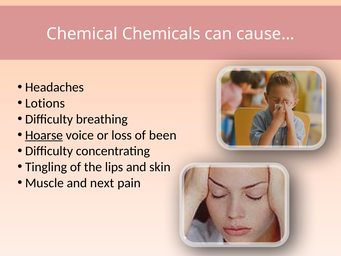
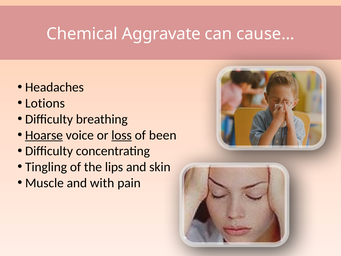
Chemicals: Chemicals -> Aggravate (161, 34)
loss underline: none -> present (122, 135)
next: next -> with (102, 183)
